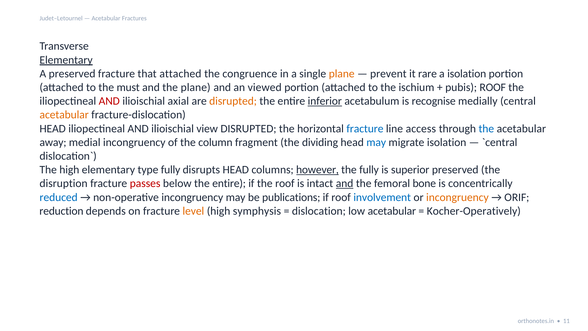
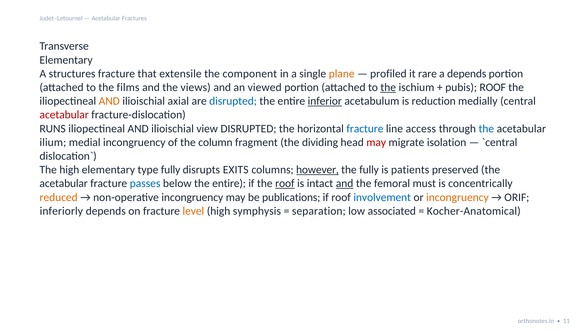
Elementary underline: present -> none (66, 60)
A preserved: preserved -> structures (72, 74)
that attached: attached -> extensile (180, 74)
congruence: congruence -> component (250, 74)
prevent: prevent -> profiled (388, 74)
a isolation: isolation -> depends (467, 74)
must: must -> films (128, 87)
the plane: plane -> views (196, 87)
the underline: none -> present (388, 87)
AND colour: red -> orange (109, 101)
disrupted colour: orange -> blue (233, 101)
recognise: recognise -> reduction (434, 101)
acetabular colour: orange -> red (64, 115)
HEAD: HEAD -> RUNS (53, 129)
away: away -> ilium (53, 142)
may colour: blue -> red (376, 142)
disrupts HEAD: HEAD -> EXITS (236, 170)
superior: superior -> patients (410, 170)
disruption: disruption -> acetabular (64, 183)
passes colour: red -> blue (145, 183)
roof underline: none -> present (285, 183)
bone: bone -> must (424, 183)
reduced colour: blue -> orange (59, 197)
reduction: reduction -> inferiorly (61, 211)
dislocation: dislocation -> separation (319, 211)
low acetabular: acetabular -> associated (392, 211)
Kocher-Operatively: Kocher-Operatively -> Kocher-Anatomical (474, 211)
